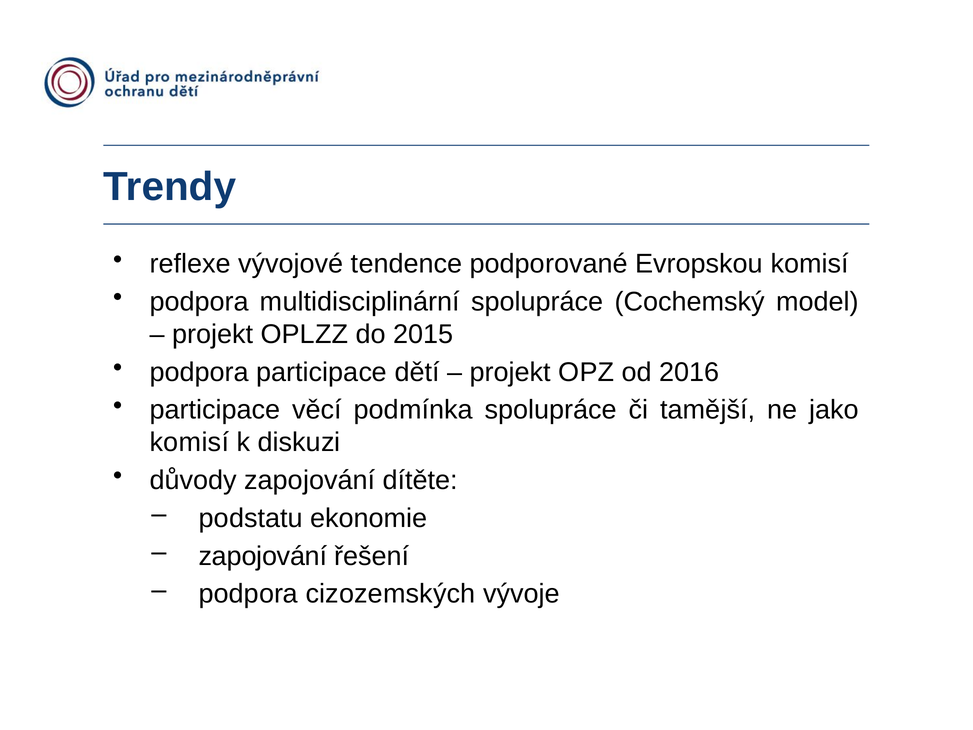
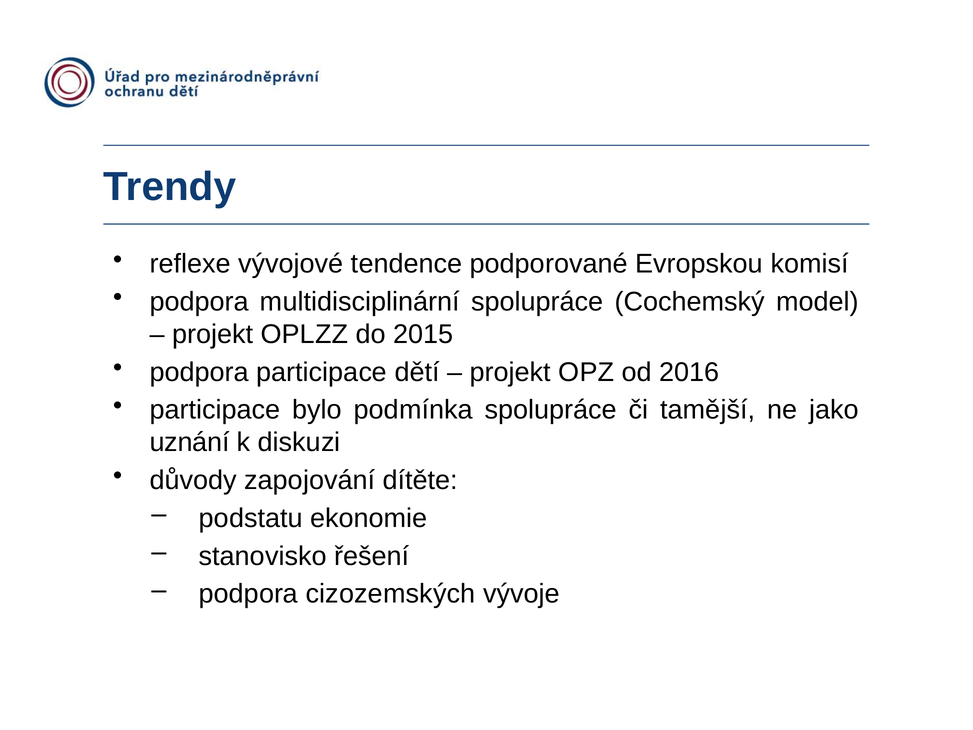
věcí: věcí -> bylo (317, 410)
komisí: komisí -> uznání (190, 442)
zapojování: zapojování -> stanovisko (263, 556)
